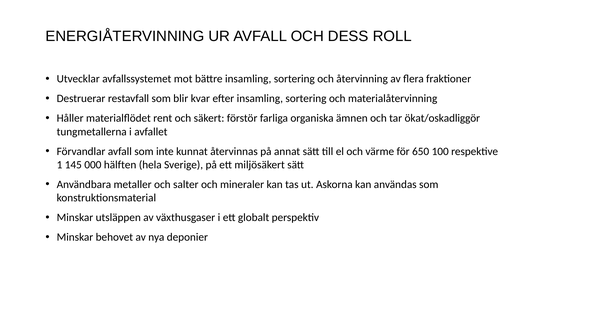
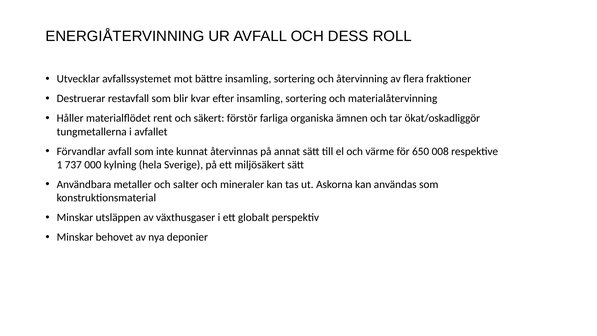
100: 100 -> 008 (440, 151)
145: 145 -> 737 (73, 165)
hälften: hälften -> kylning (120, 165)
